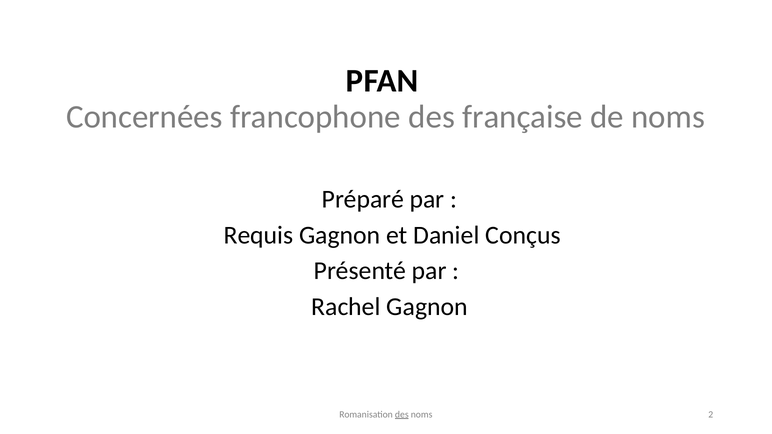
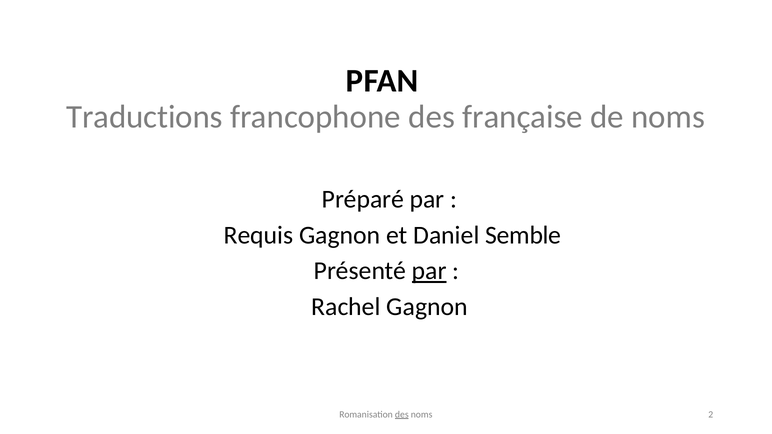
Concernées: Concernées -> Traductions (144, 117)
Conçus: Conçus -> Semble (523, 235)
par underline: none -> present (429, 271)
